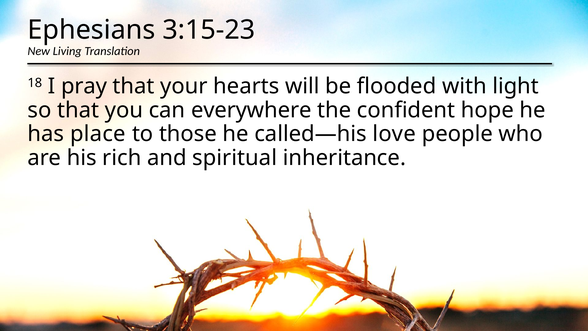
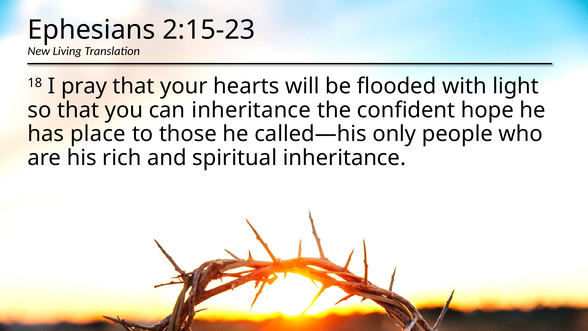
3:15-23: 3:15-23 -> 2:15-23 (209, 30)
can everywhere: everywhere -> inheritance (251, 110)
love: love -> only (394, 134)
